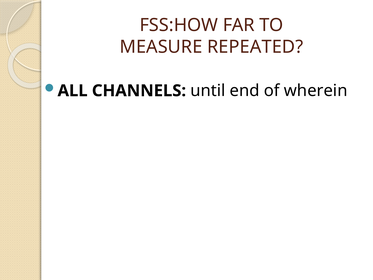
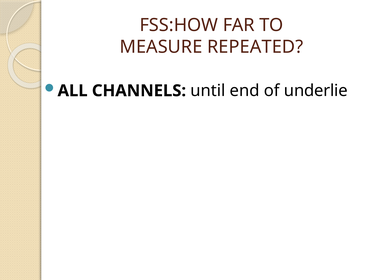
wherein: wherein -> underlie (316, 91)
